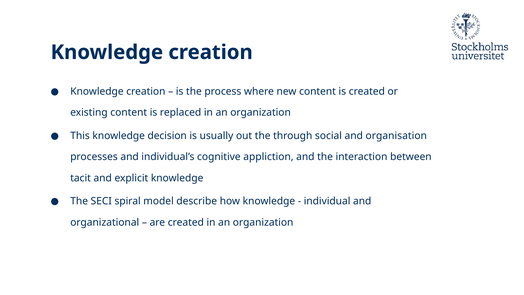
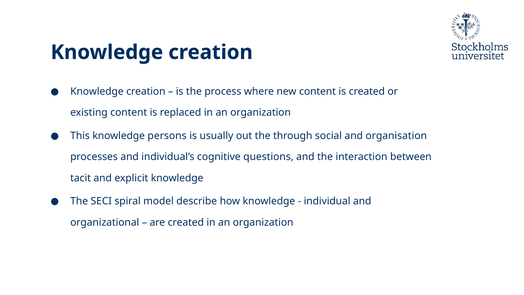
decision: decision -> persons (167, 136)
appliction: appliction -> questions (268, 157)
